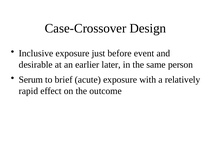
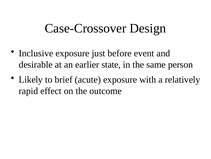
later: later -> state (111, 64)
Serum: Serum -> Likely (31, 79)
